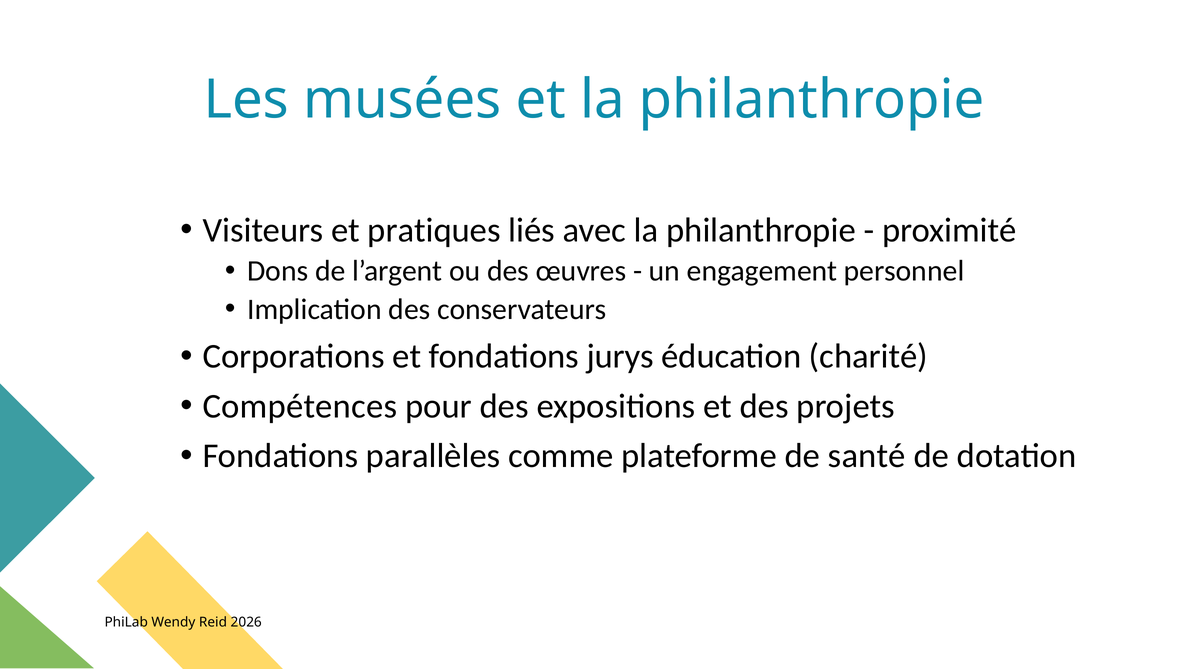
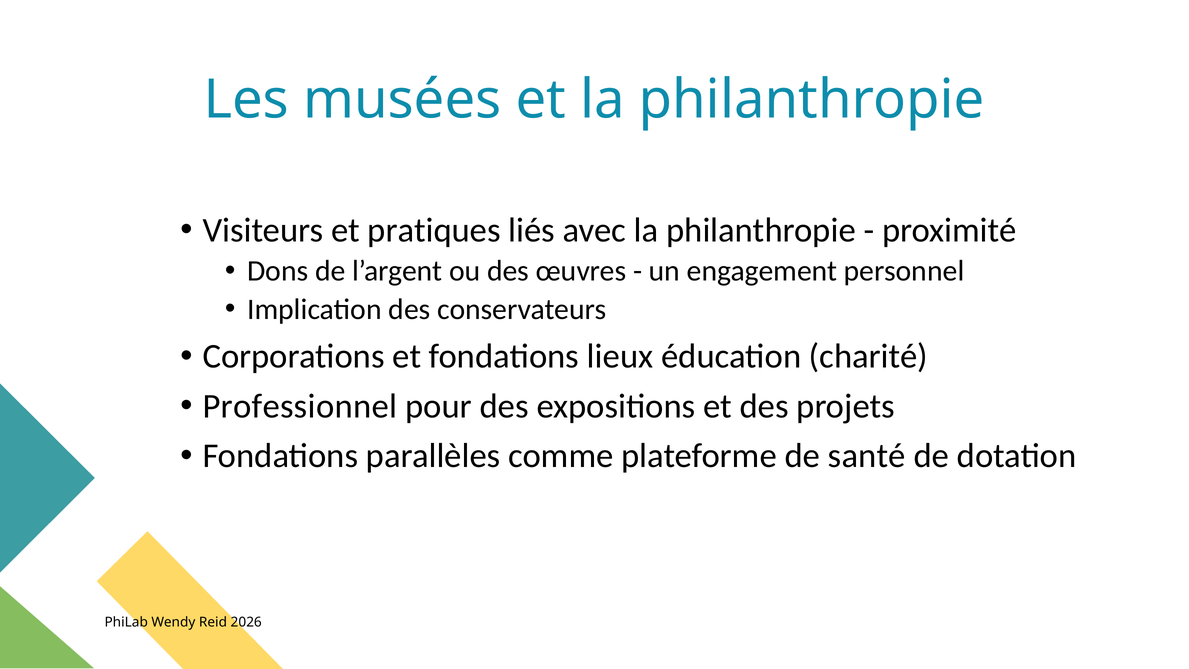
jurys: jurys -> lieux (620, 356)
Compétences: Compétences -> Professionnel (300, 406)
